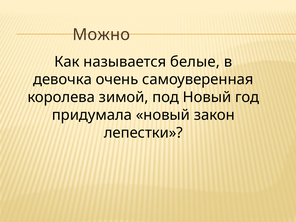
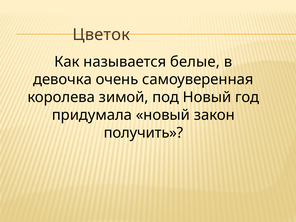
Можно: Можно -> Цветок (101, 35)
лепестки: лепестки -> получить (143, 133)
